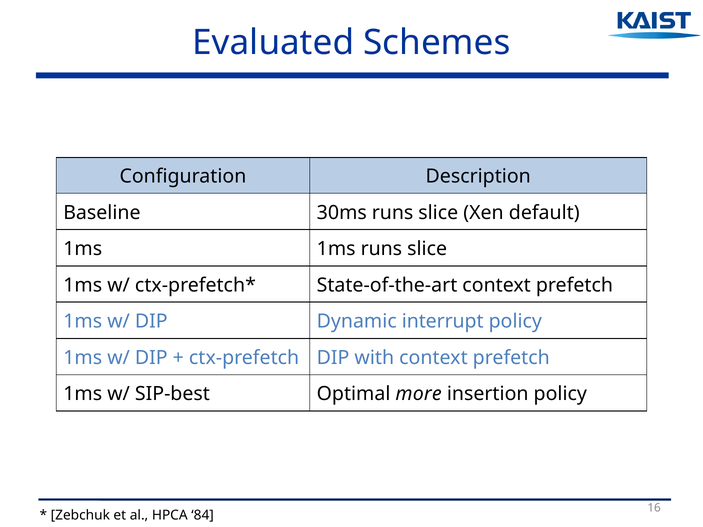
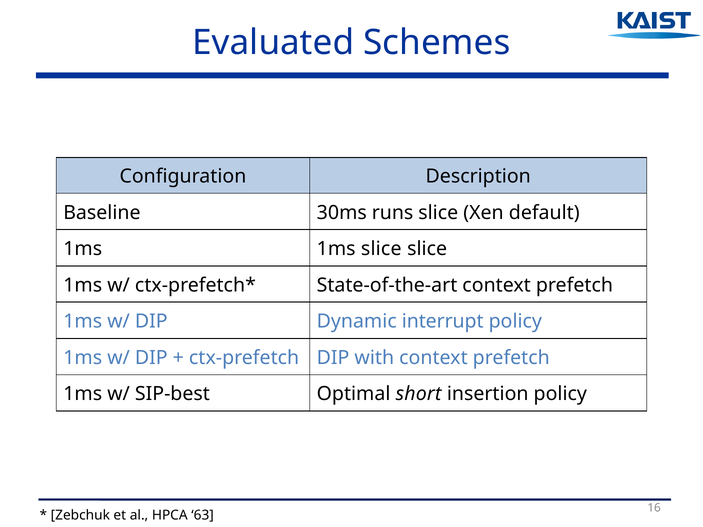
1ms runs: runs -> slice (381, 249)
more: more -> short (419, 394)
84: 84 -> 63 (203, 516)
